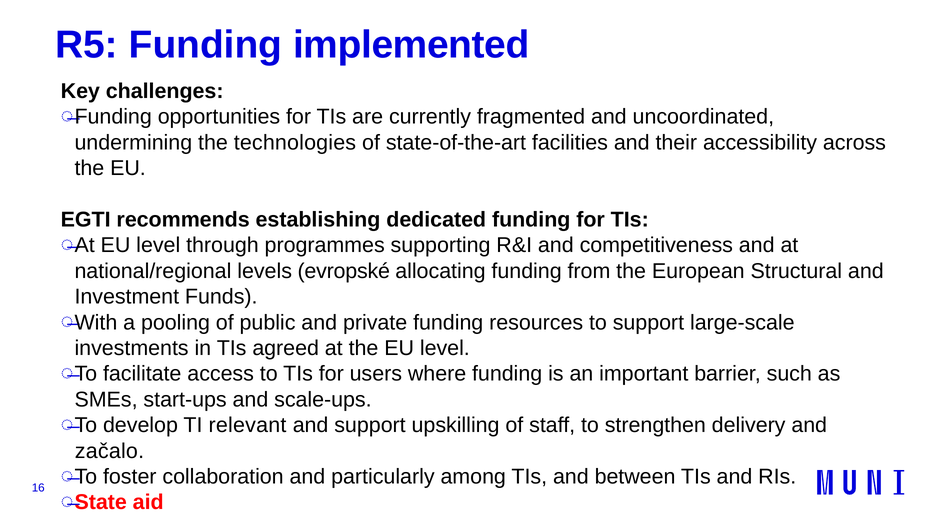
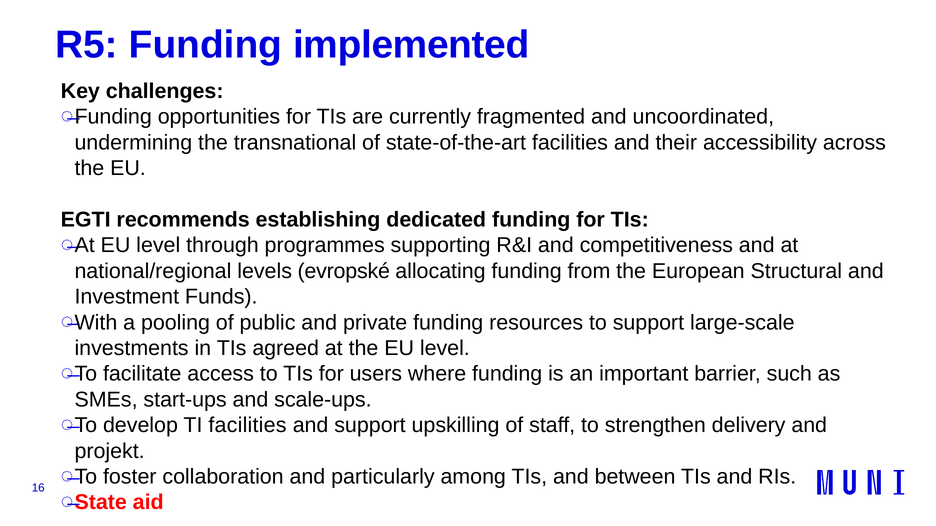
technologies: technologies -> transnational (295, 143)
TI relevant: relevant -> facilities (248, 426)
začalo: začalo -> projekt (110, 451)
